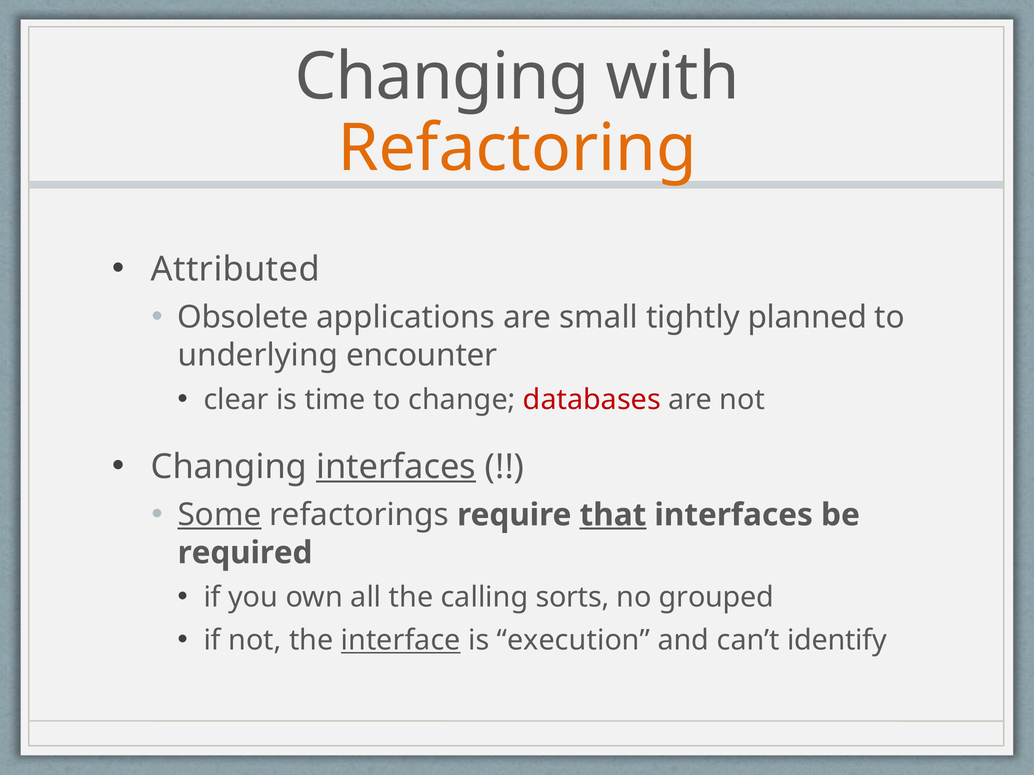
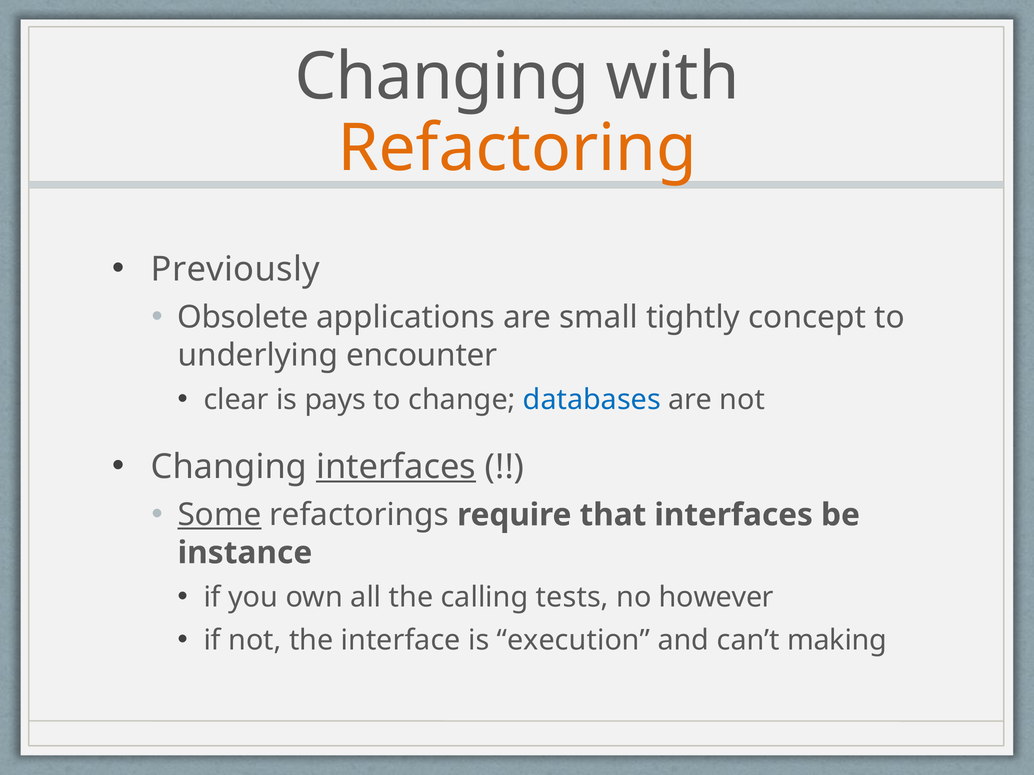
Attributed: Attributed -> Previously (235, 270)
planned: planned -> concept (807, 318)
time: time -> pays (335, 400)
databases colour: red -> blue (592, 400)
that underline: present -> none (613, 515)
required: required -> instance (245, 553)
sorts: sorts -> tests (572, 598)
grouped: grouped -> however (716, 598)
interface underline: present -> none (401, 641)
identify: identify -> making (837, 641)
